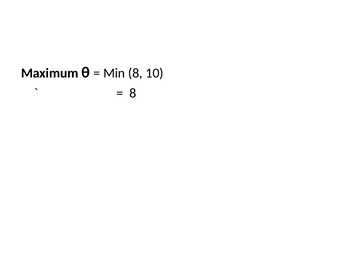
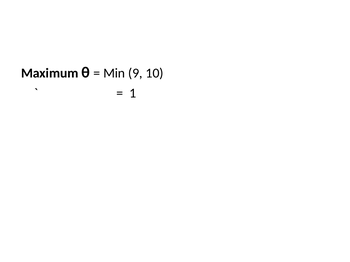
Min 8: 8 -> 9 (135, 73)
8: 8 -> 1 (133, 93)
